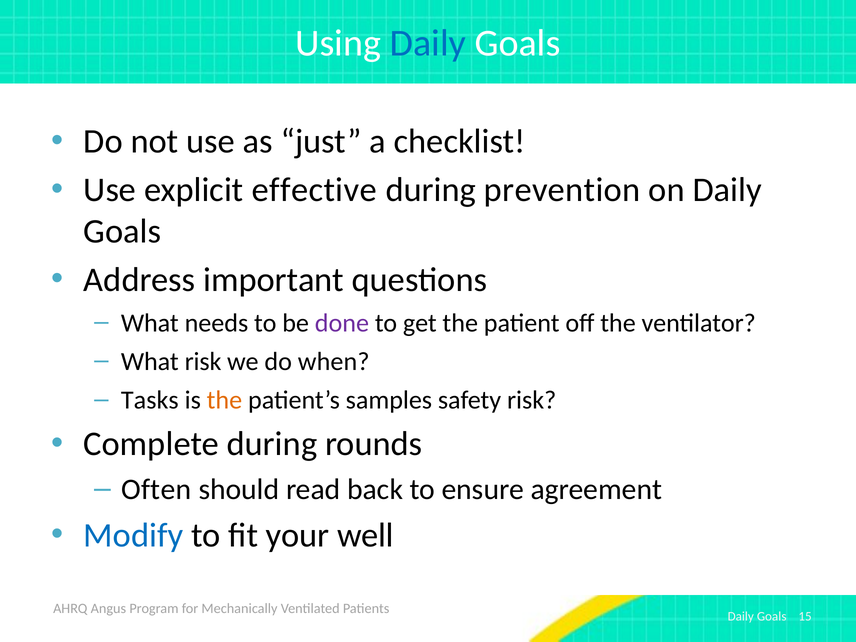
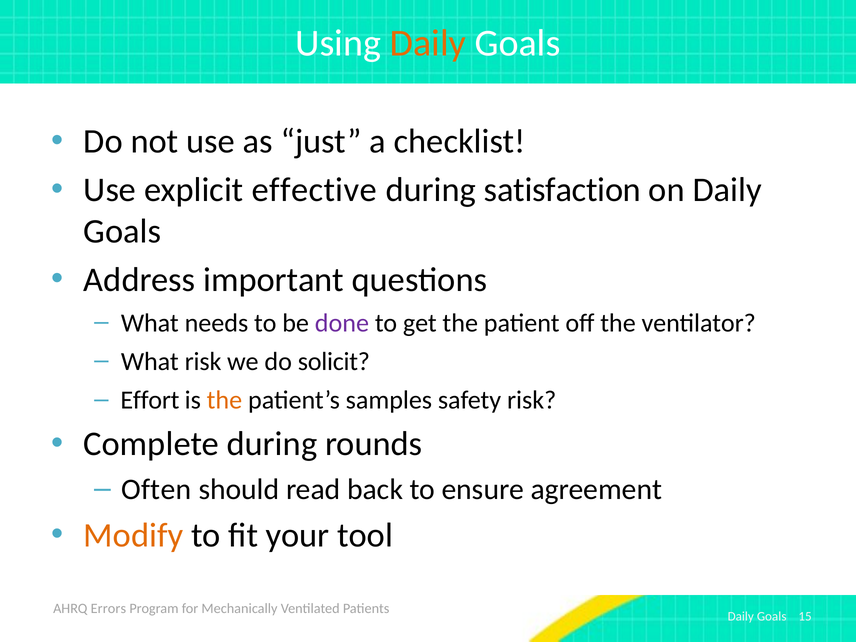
Daily colour: blue -> orange (428, 43)
prevention: prevention -> satisfaction (562, 190)
when: when -> solicit (334, 361)
Tasks: Tasks -> Effort (150, 400)
Modify colour: blue -> orange (133, 535)
well: well -> tool (365, 535)
Angus: Angus -> Errors (108, 608)
